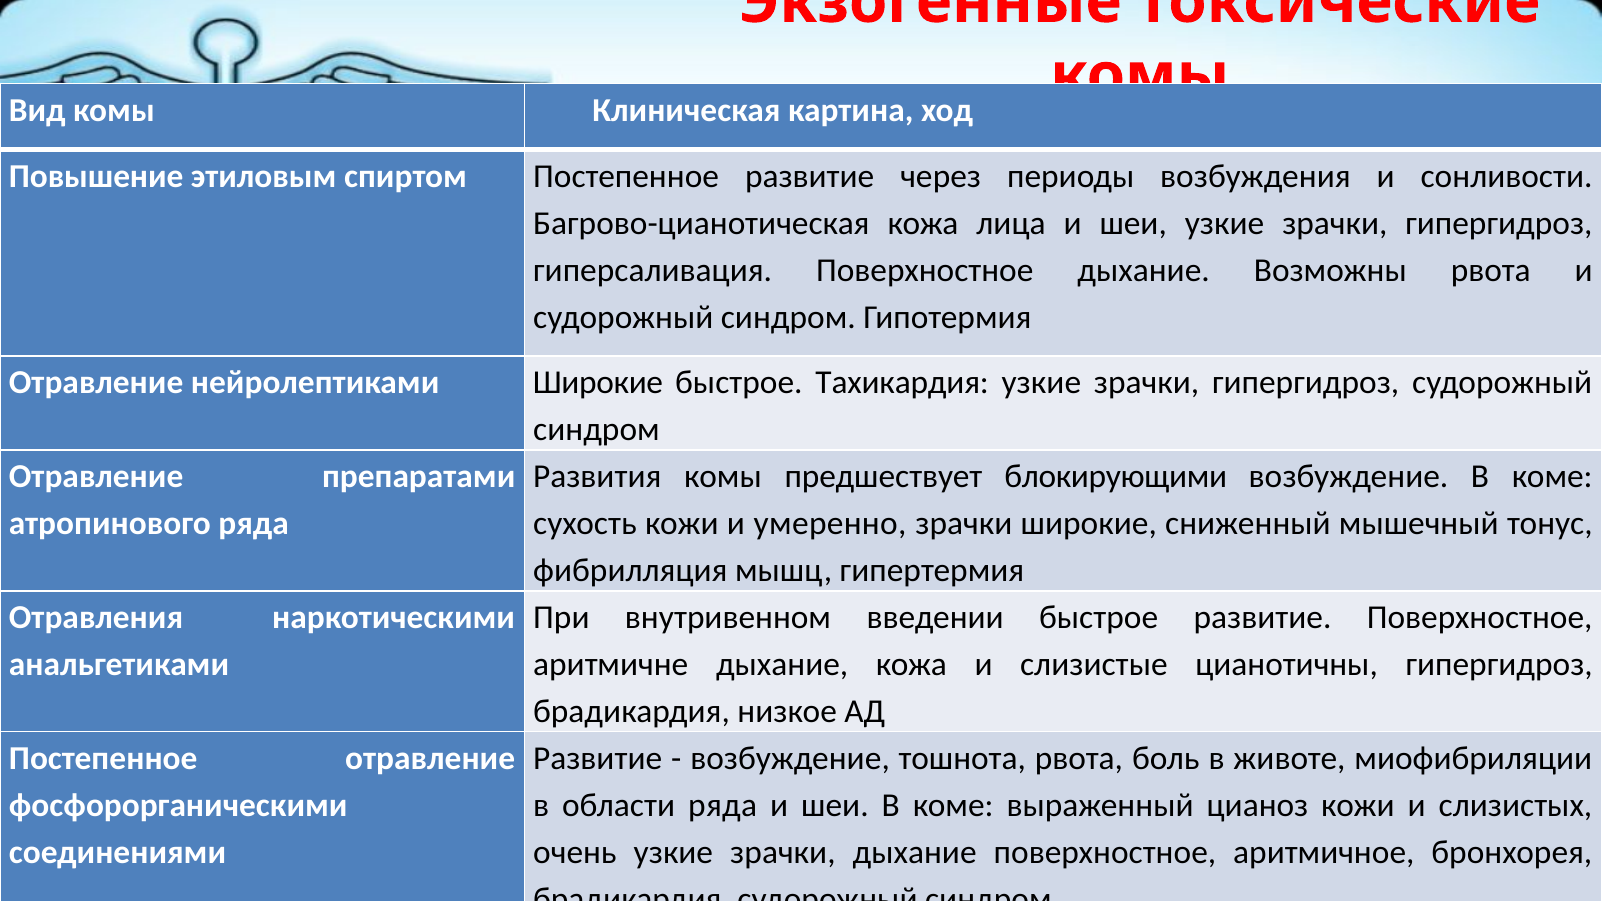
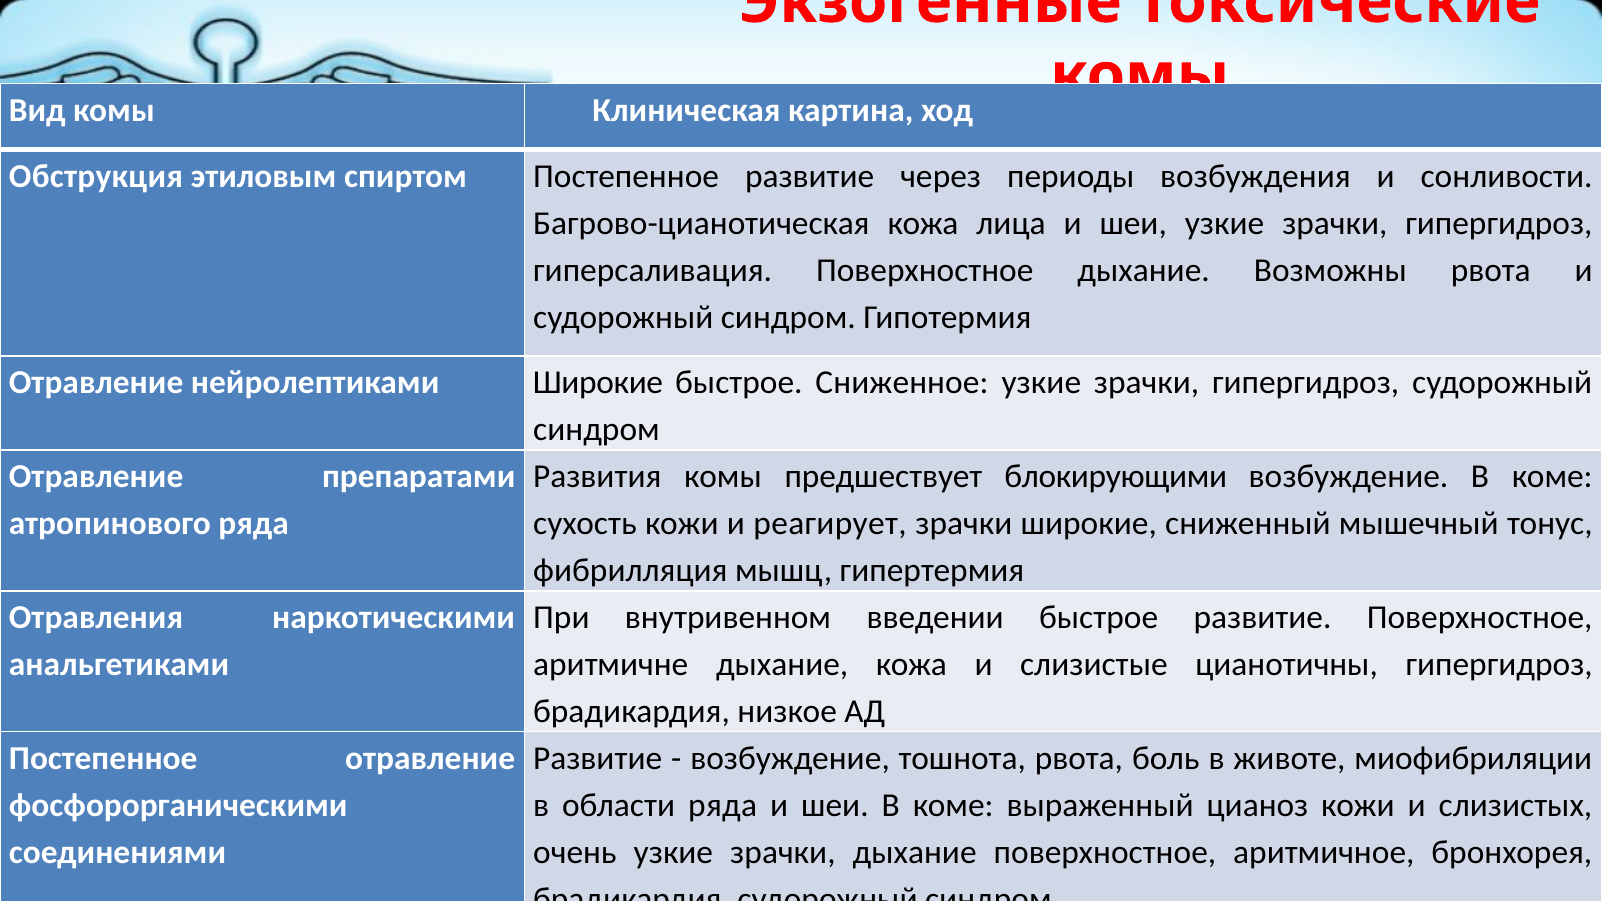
Повышение: Повышение -> Обструкция (96, 176)
Тахикардия: Тахикардия -> Сниженное (902, 383)
умеренно: умеренно -> реагирует (830, 524)
